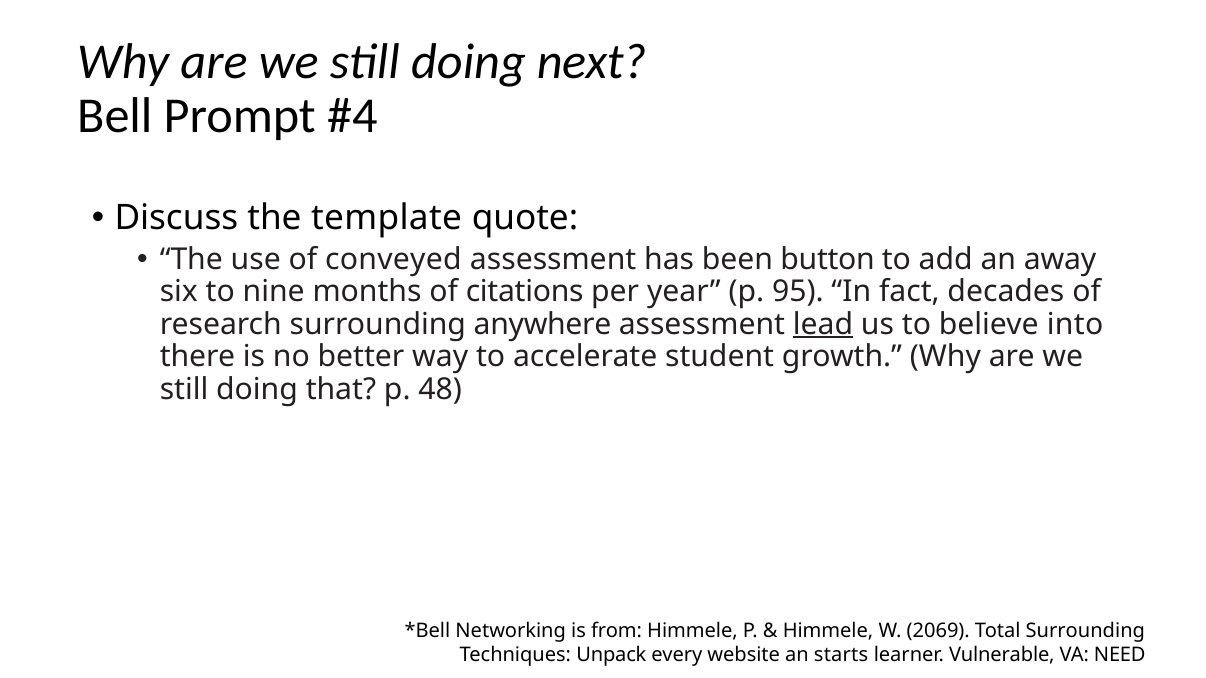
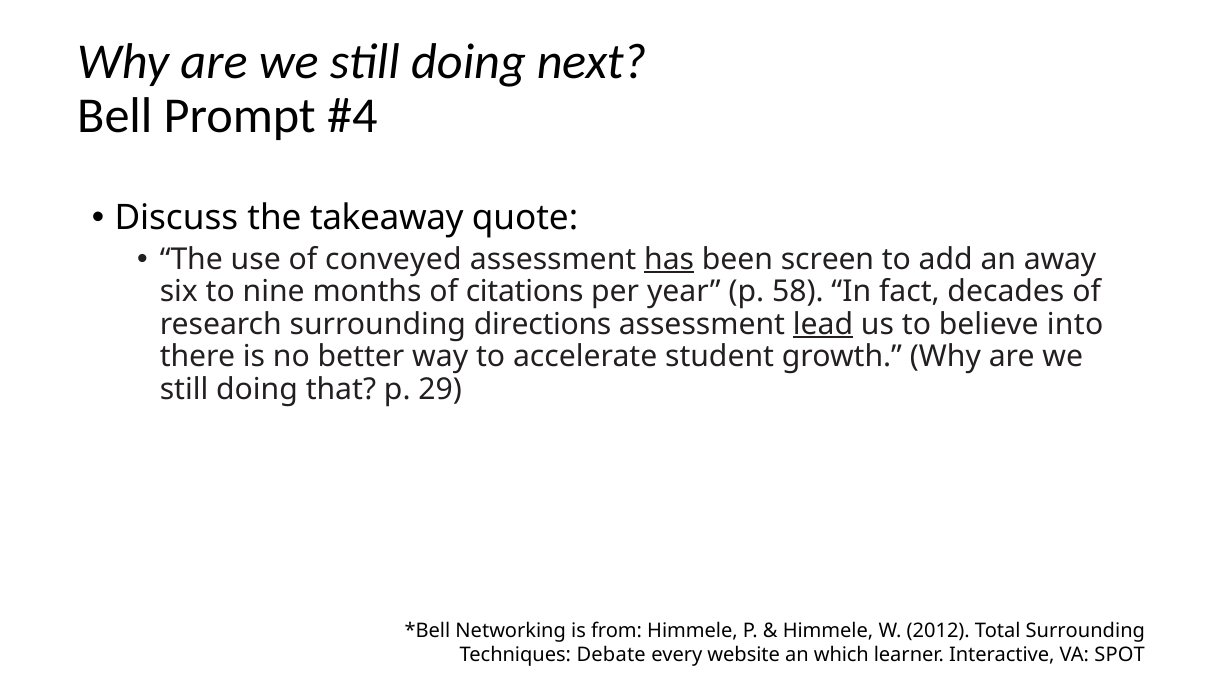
template: template -> takeaway (387, 218)
has underline: none -> present (669, 260)
button: button -> screen (828, 260)
95: 95 -> 58 (798, 292)
anywhere: anywhere -> directions (543, 325)
48: 48 -> 29 (440, 390)
2069: 2069 -> 2012 (938, 632)
Unpack: Unpack -> Debate (611, 656)
starts: starts -> which (841, 656)
Vulnerable: Vulnerable -> Interactive (1002, 656)
NEED: NEED -> SPOT (1120, 656)
